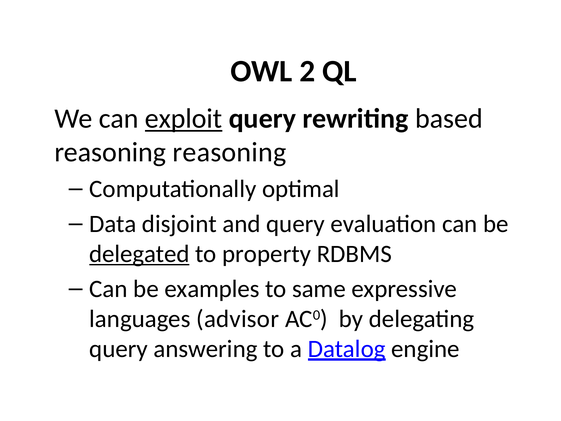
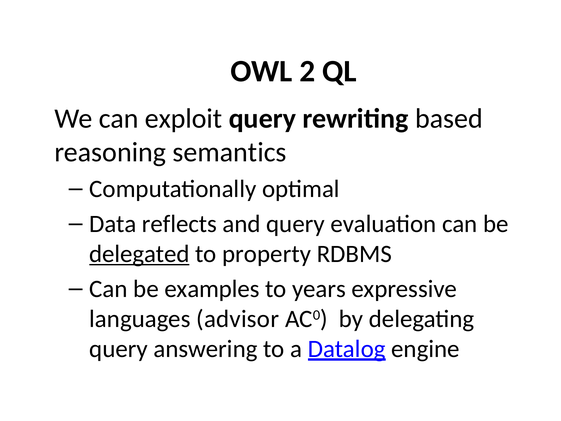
exploit underline: present -> none (184, 119)
reasoning reasoning: reasoning -> semantics (230, 152)
disjoint: disjoint -> reflects (179, 224)
same: same -> years (319, 289)
